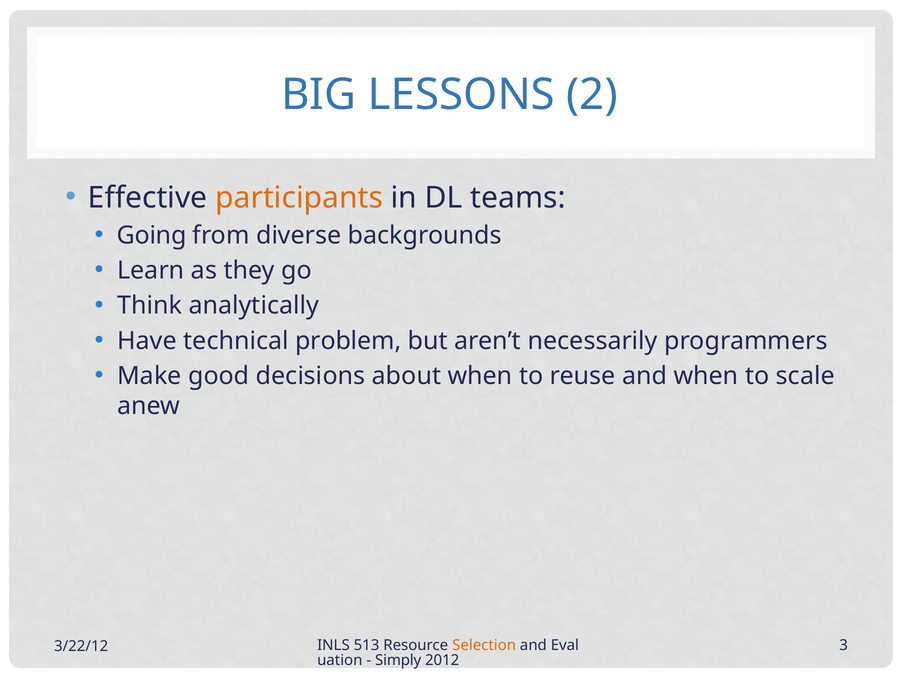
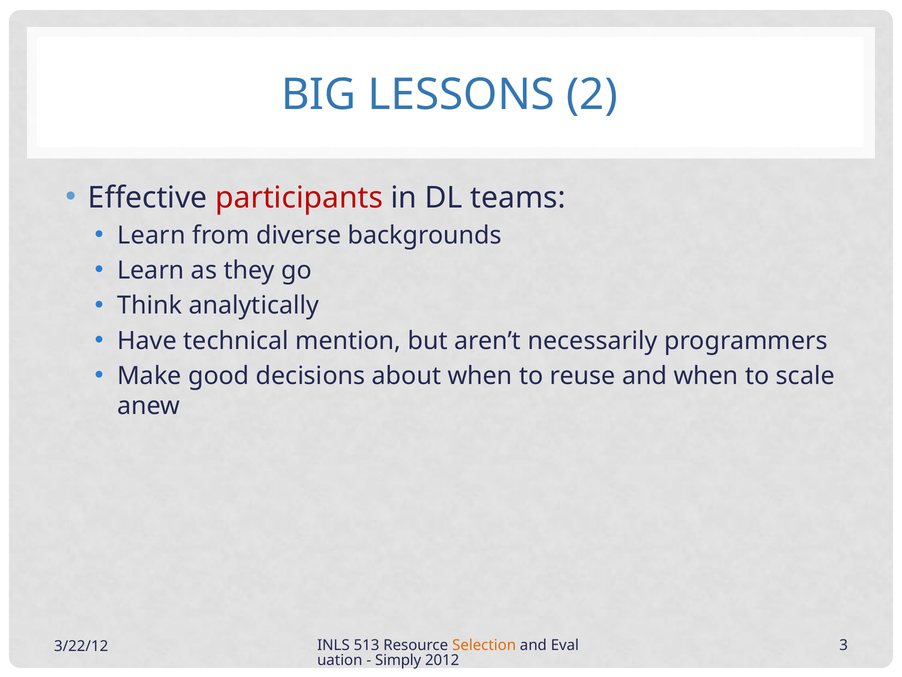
participants colour: orange -> red (299, 198)
Going: Going -> Learn (151, 235)
problem: problem -> mention (348, 341)
